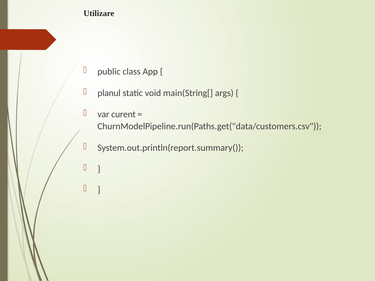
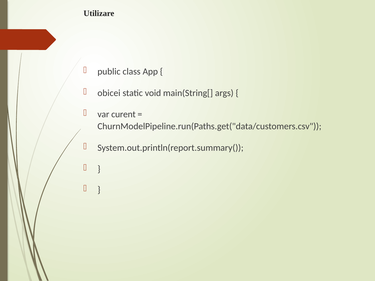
planul: planul -> obicei (109, 93)
